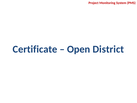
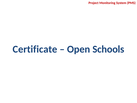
District: District -> Schools (108, 49)
